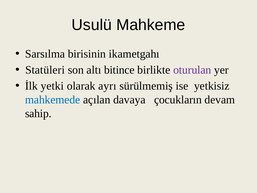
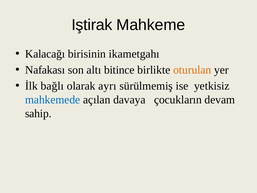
Usulü: Usulü -> Iştirak (92, 25)
Sarsılma: Sarsılma -> Kalacağı (45, 54)
Statüleri: Statüleri -> Nafakası (45, 70)
oturulan colour: purple -> orange (192, 70)
yetki: yetki -> bağlı (52, 86)
